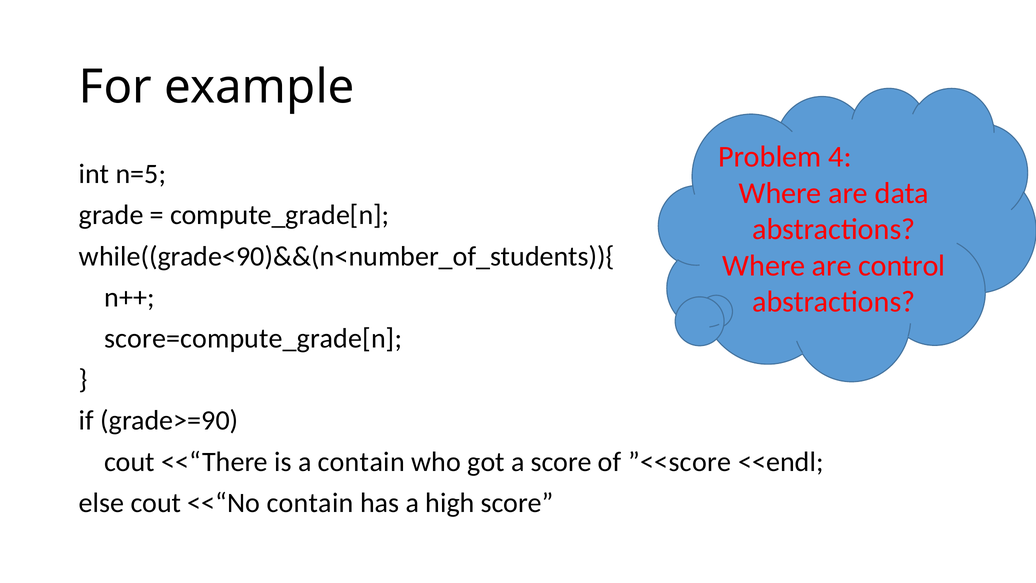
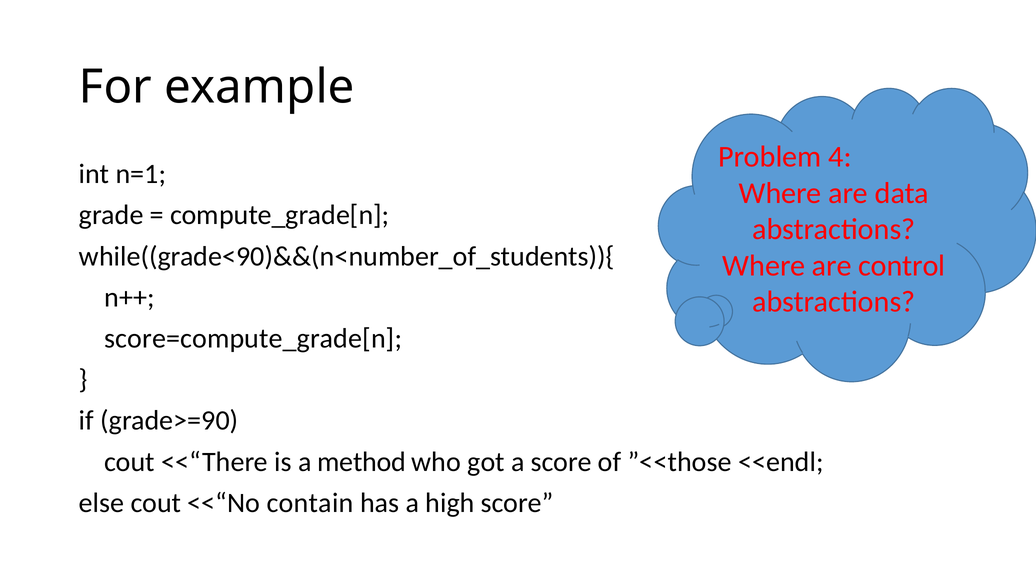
n=5: n=5 -> n=1 (141, 174)
a contain: contain -> method (362, 462)
”<<score: ”<<score -> ”<<those (680, 462)
